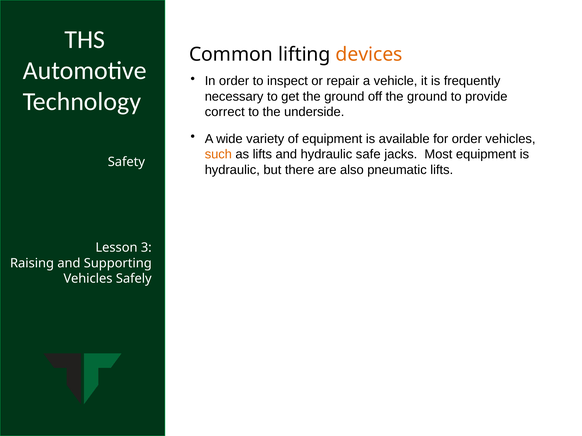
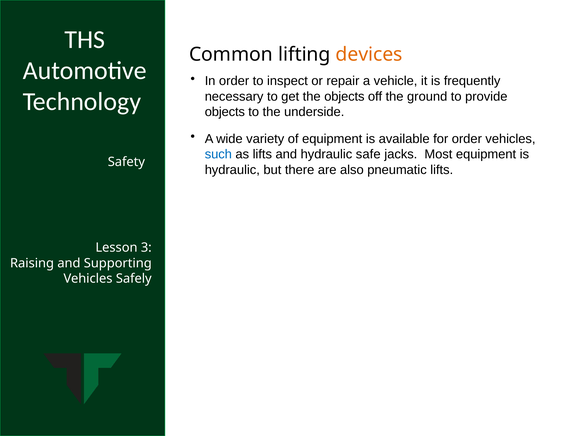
get the ground: ground -> objects (344, 97)
correct: correct -> objects (225, 112)
such colour: orange -> blue (218, 154)
